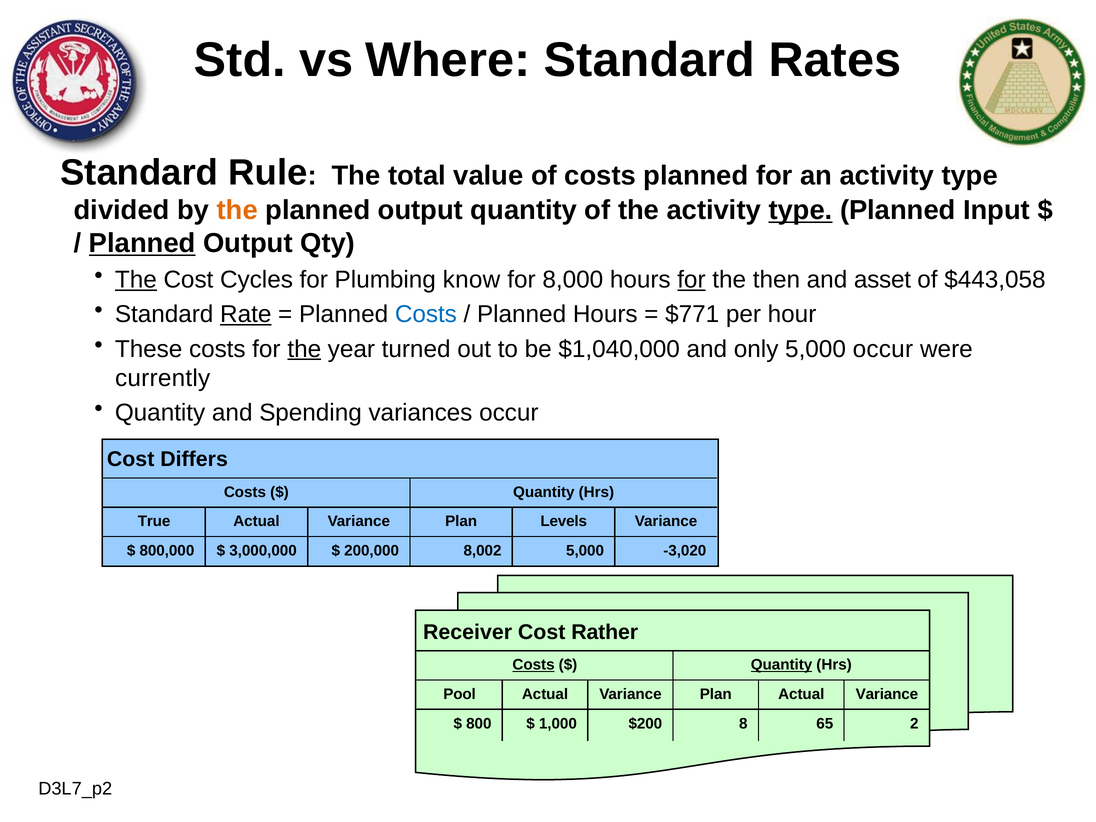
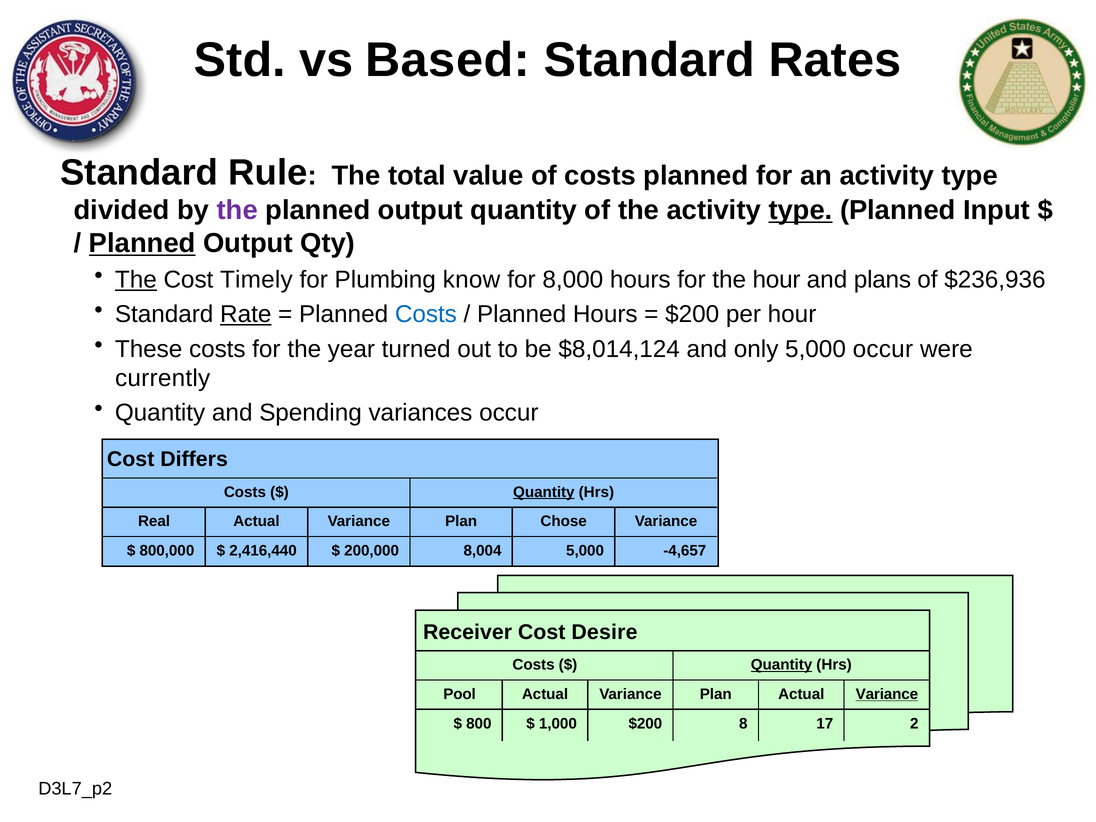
Where: Where -> Based (448, 60)
the colour: orange -> purple (237, 210)
Cycles: Cycles -> Timely (256, 280)
for underline: present -> none (691, 280)
the then: then -> hour (777, 280)
asset: asset -> plans (882, 280)
$443,058: $443,058 -> $236,936 (995, 280)
$771: $771 -> $200 (692, 314)
the underline: present -> none (304, 349)
$1,040,000: $1,040,000 -> $8,014,124 (619, 349)
Quantity underline: none -> present (544, 492)
True: True -> Real (154, 521)
Levels: Levels -> Chose (564, 521)
3,000,000: 3,000,000 -> 2,416,440 (263, 551)
8,002: 8,002 -> 8,004 (483, 551)
-3,020: -3,020 -> -4,657 (685, 551)
Rather: Rather -> Desire (604, 632)
Costs underline: present -> none (534, 665)
Variance underline: none -> present (887, 694)
65: 65 -> 17 (825, 724)
